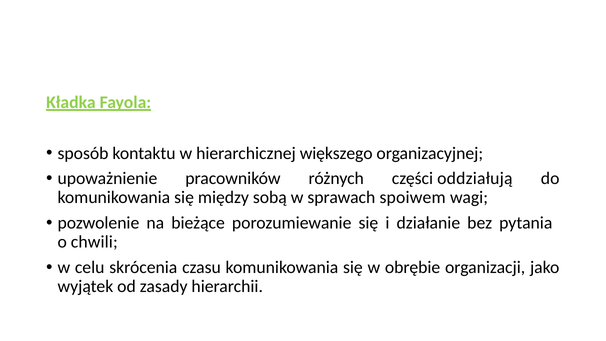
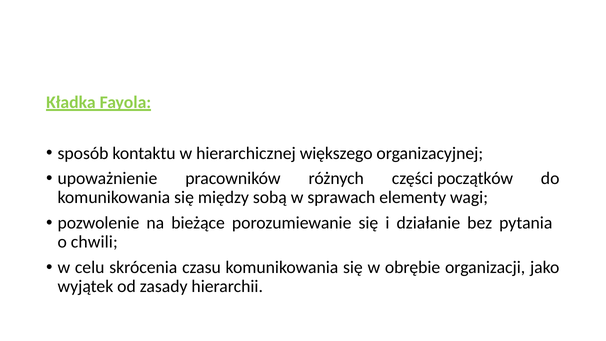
oddziałują: oddziałują -> początków (475, 179)
spoiwem: spoiwem -> elementy (413, 198)
